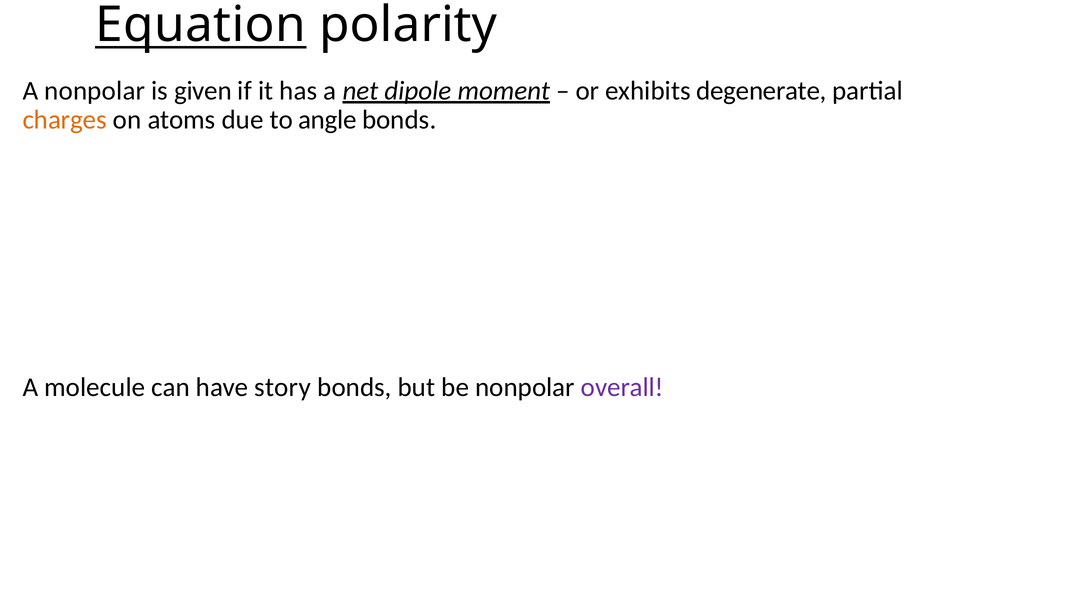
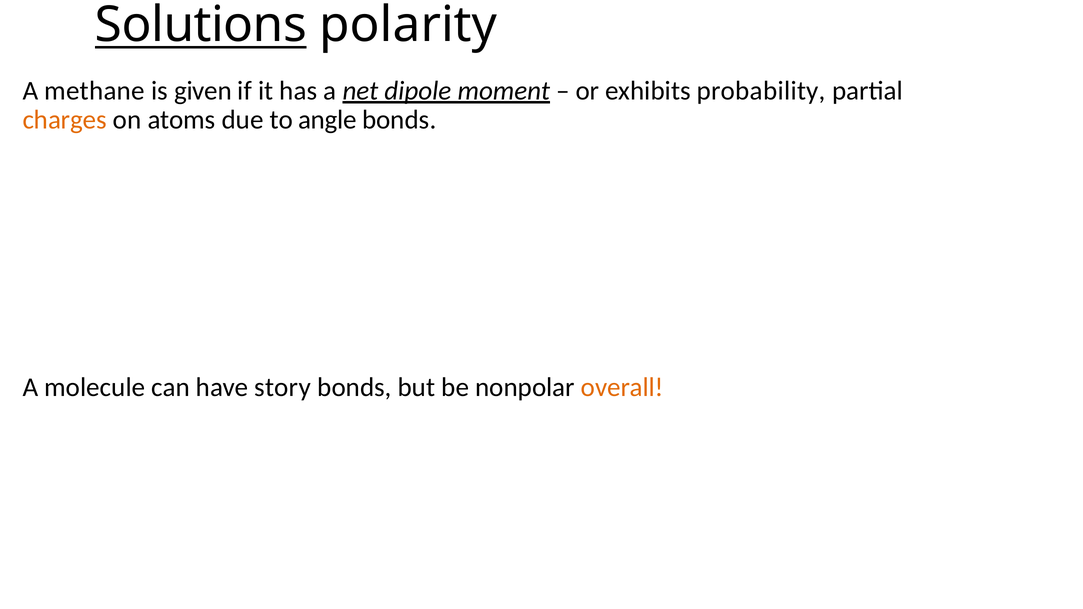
Equation: Equation -> Solutions (201, 25)
A nonpolar: nonpolar -> methane (95, 91)
degenerate: degenerate -> probability (761, 91)
overall colour: purple -> orange (622, 388)
